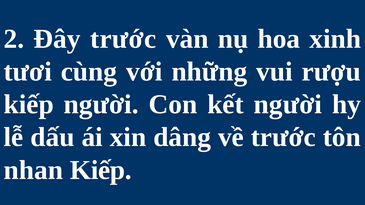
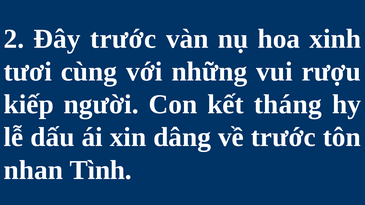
kết người: người -> tháng (288, 105)
nhan Kiếp: Kiếp -> Tình (101, 170)
